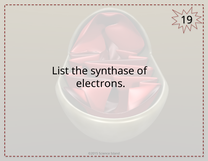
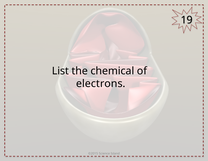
synthase: synthase -> chemical (112, 71)
